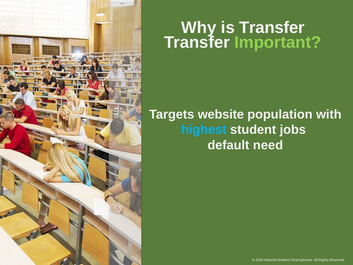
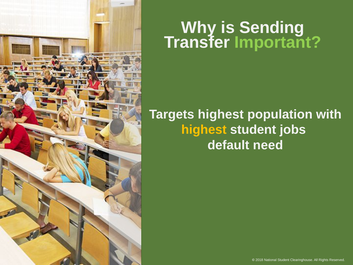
is Transfer: Transfer -> Sending (272, 28)
Targets website: website -> highest (221, 114)
highest colour: light blue -> yellow (204, 130)
